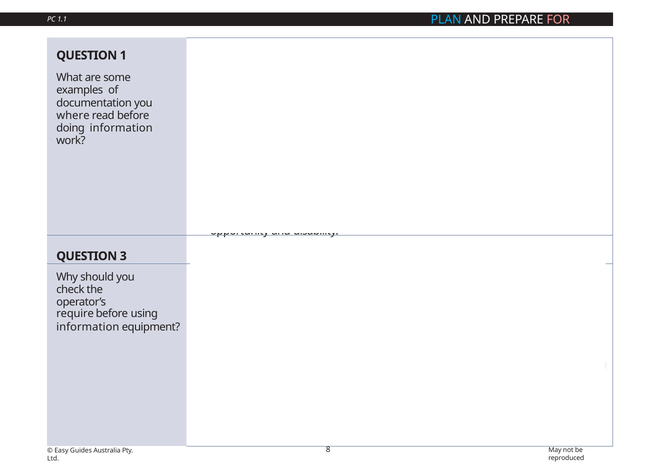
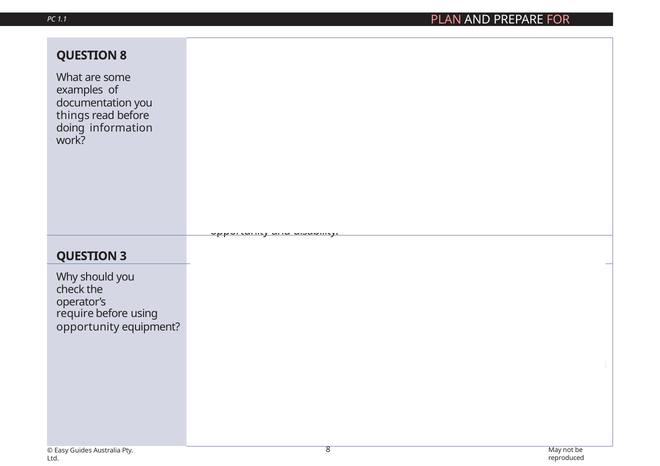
PLAN colour: light blue -> pink (446, 19)
QUESTION 1: 1 -> 8 (123, 55)
where: where -> things (73, 115)
information: information -> opportunity (88, 327)
